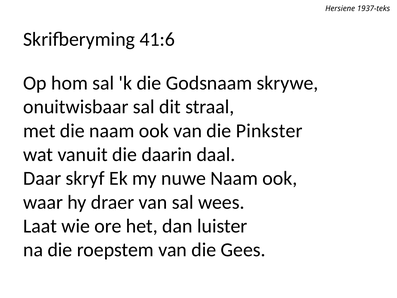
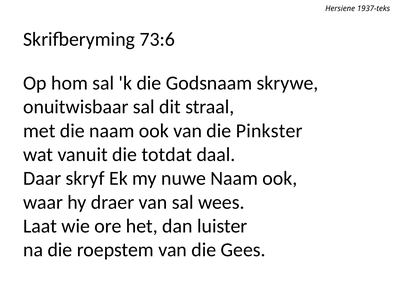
41:6: 41:6 -> 73:6 (157, 39)
daarin: daarin -> totdat (167, 154)
